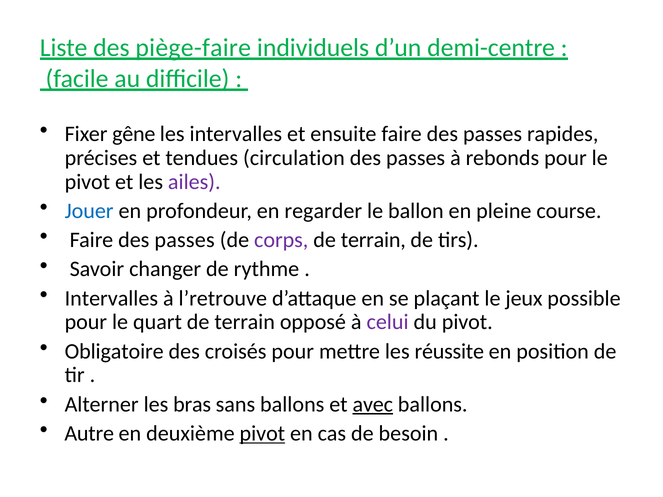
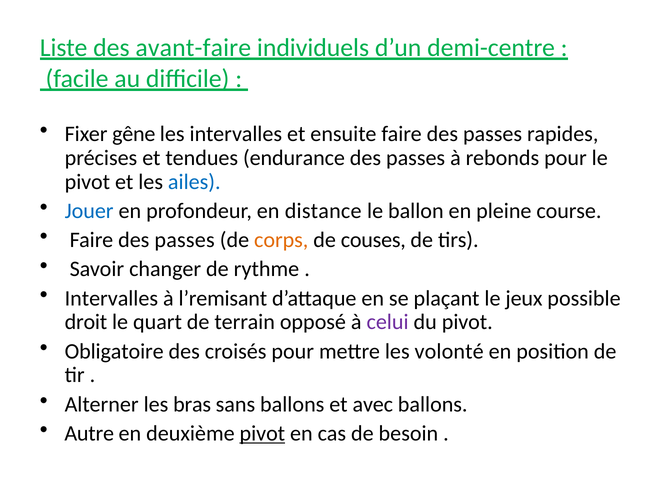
piège-faire: piège-faire -> avant-faire (193, 48)
circulation: circulation -> endurance (294, 158)
ailes colour: purple -> blue (194, 182)
regarder: regarder -> distance (323, 211)
corps colour: purple -> orange (281, 240)
terrain: terrain -> couses (373, 240)
l’retrouve: l’retrouve -> l’remisant (223, 298)
pour: pour -> droit (86, 322)
réussite: réussite -> volonté (449, 352)
avec underline: present -> none (373, 405)
